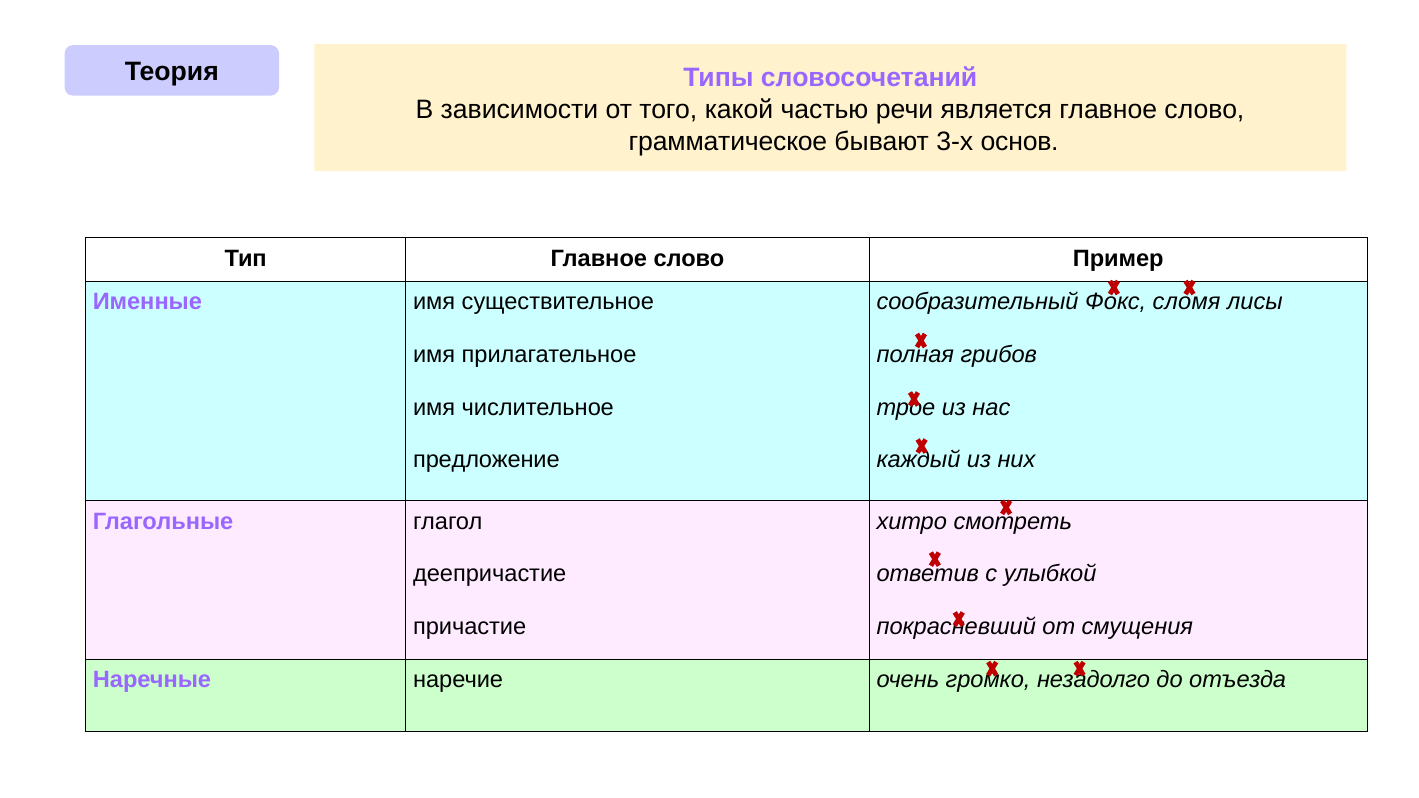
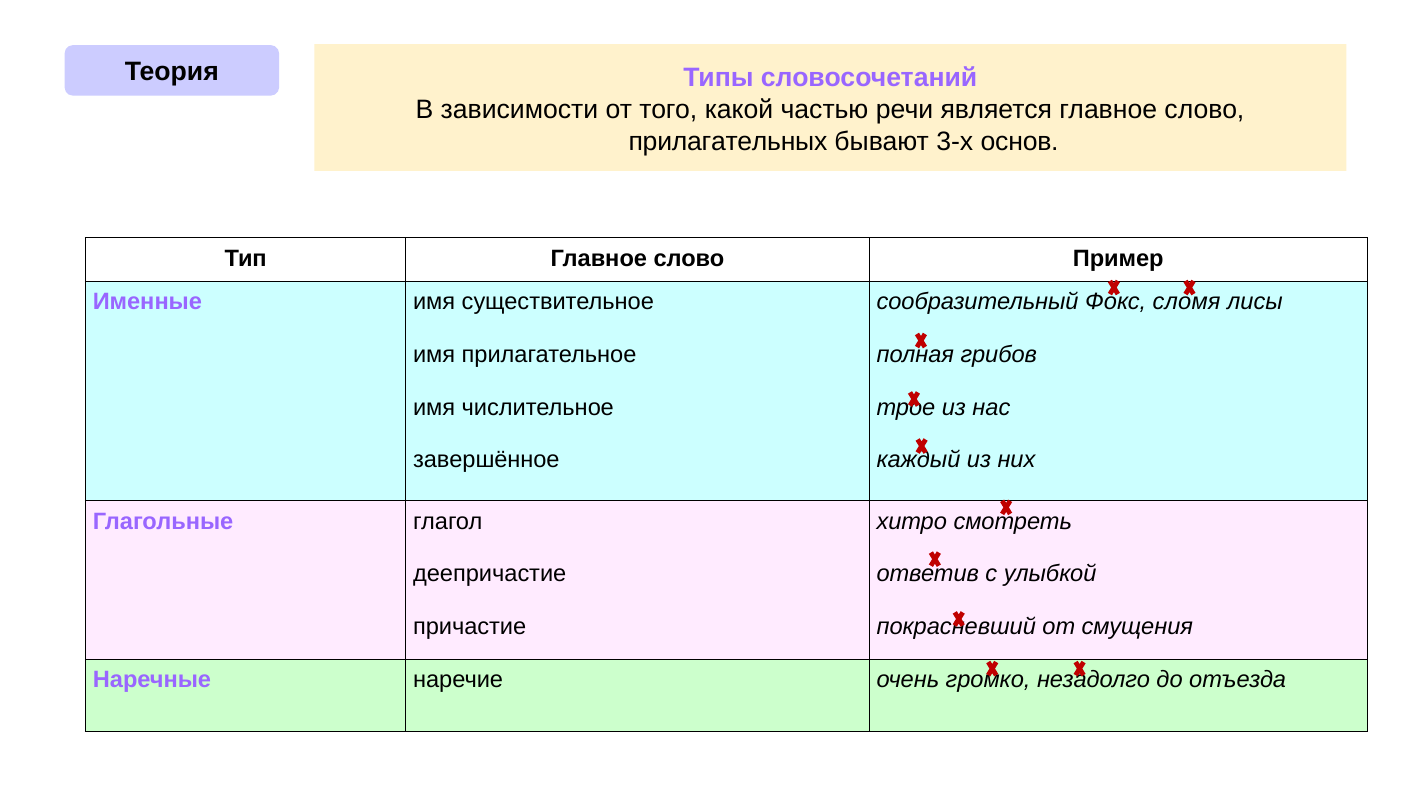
грамматическое: грамматическое -> прилагательных (728, 141)
предложение: предложение -> завершённое (486, 460)
